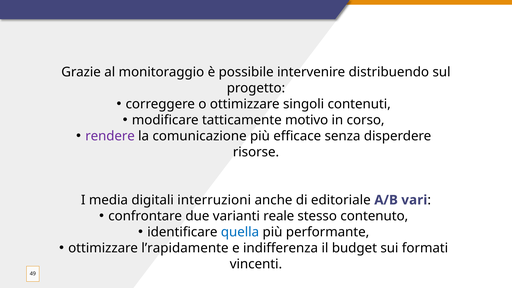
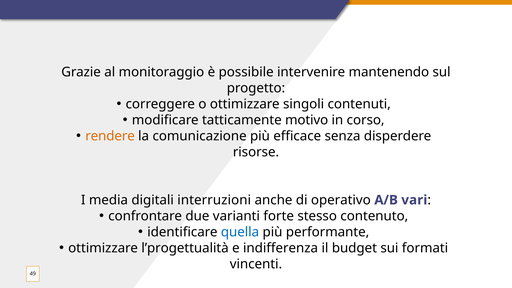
distribuendo: distribuendo -> mantenendo (389, 72)
rendere colour: purple -> orange (110, 136)
editoriale: editoriale -> operativo (341, 200)
reale: reale -> forte (279, 216)
l’rapidamente: l’rapidamente -> l’progettualità (185, 248)
